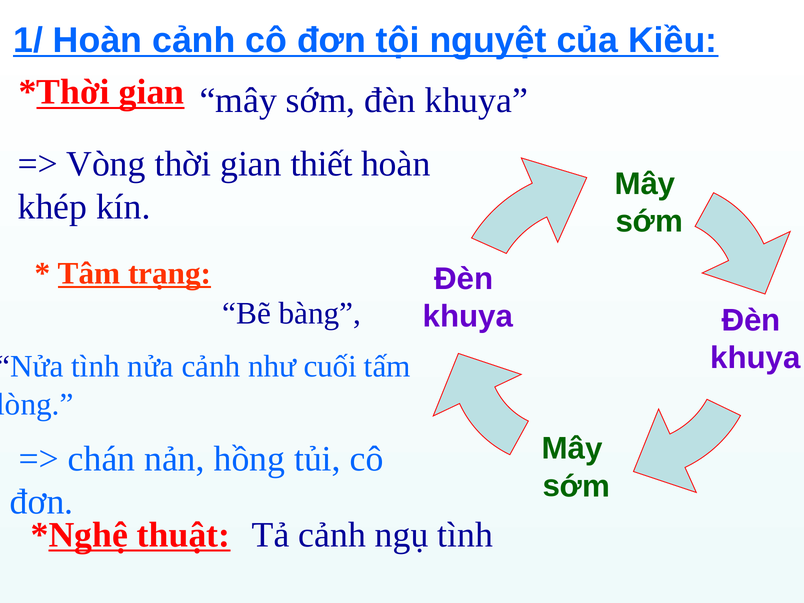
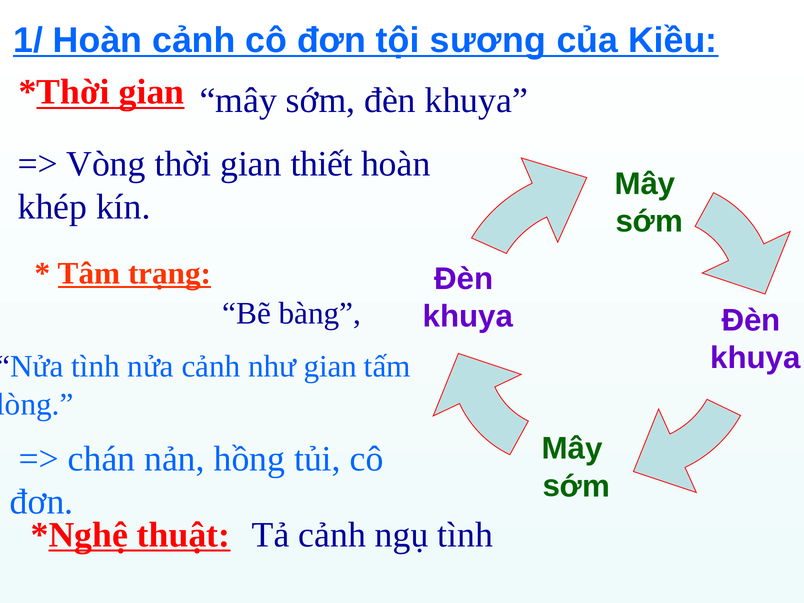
nguyệt: nguyệt -> sương (488, 40)
như cuối: cuối -> gian (330, 367)
